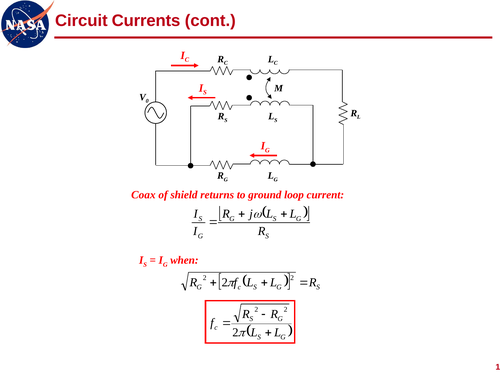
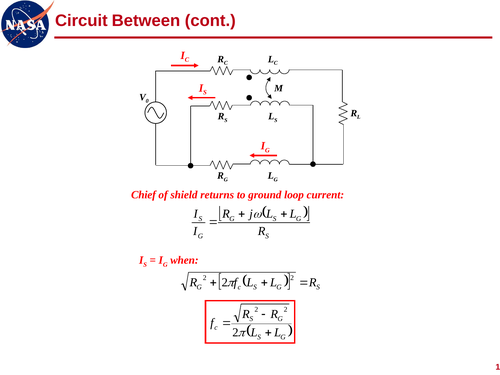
Currents: Currents -> Between (146, 21)
Coax: Coax -> Chief (144, 195)
